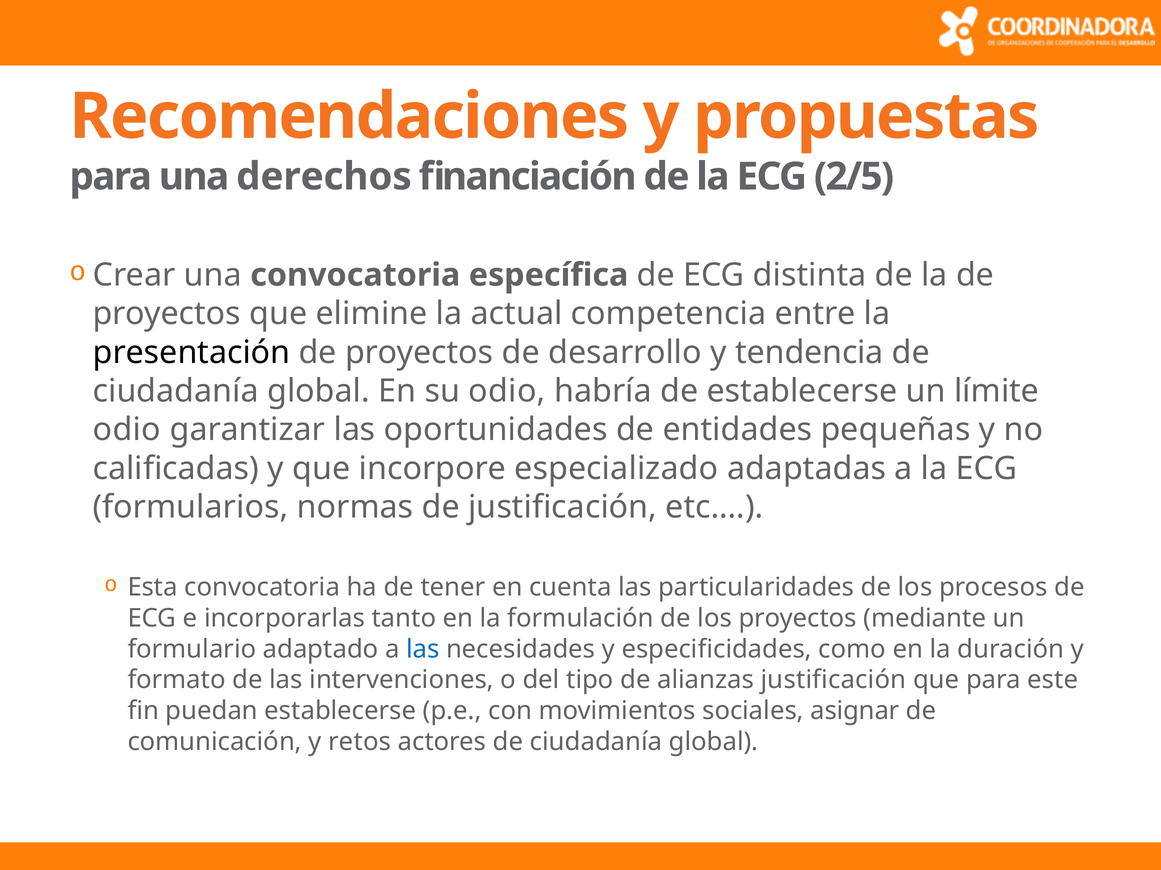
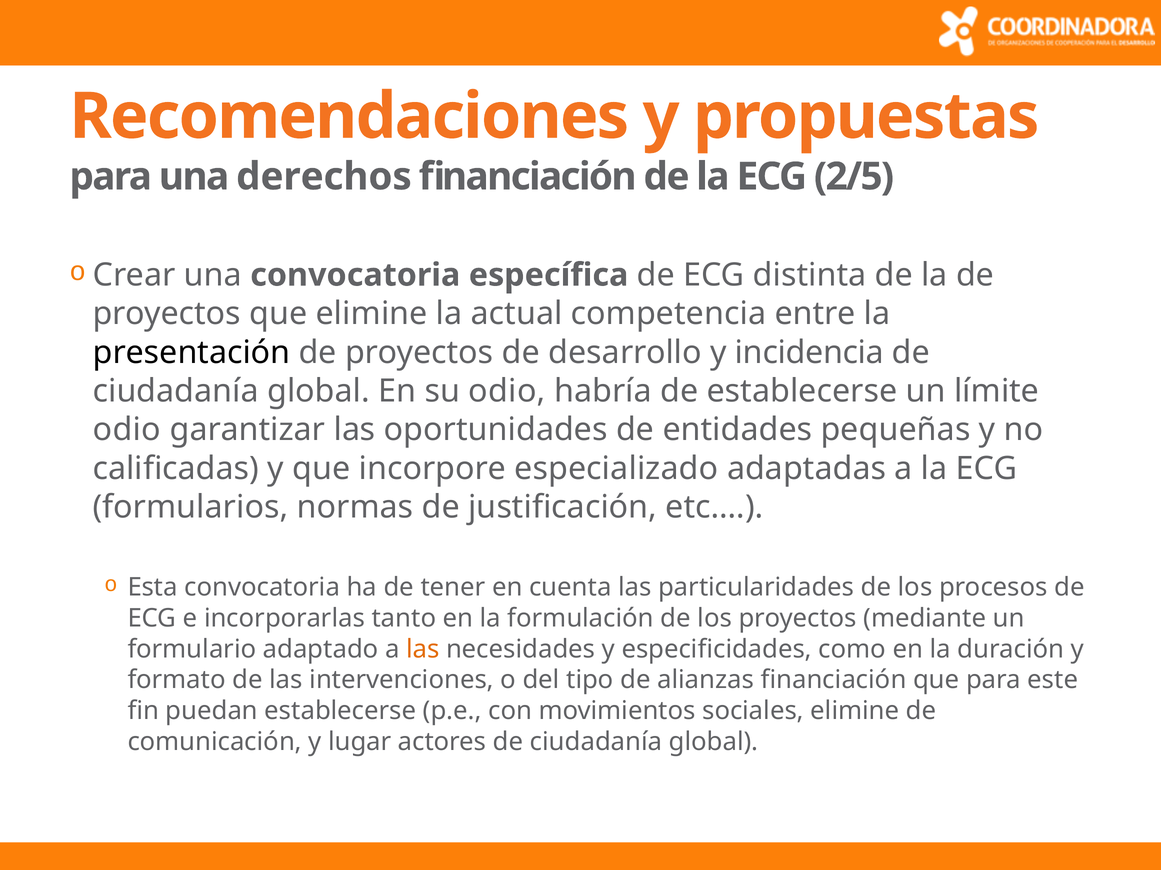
tendencia: tendencia -> incidencia (809, 353)
las colour: blue -> orange (423, 650)
alianzas justificación: justificación -> financiación (834, 681)
sociales asignar: asignar -> elimine (855, 711)
retos: retos -> lugar (360, 742)
